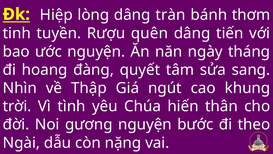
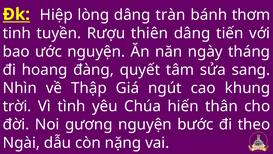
quên: quên -> thiên (149, 33)
